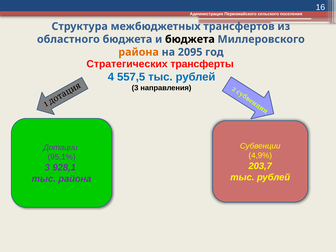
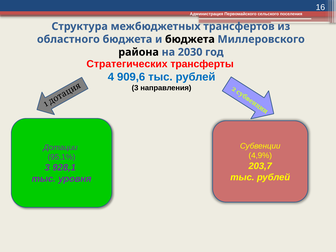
района colour: orange -> black (139, 52)
2095: 2095 -> 2030 (190, 52)
557,5: 557,5 -> 909,6 (131, 77)
тыс района: района -> уровня (75, 179)
